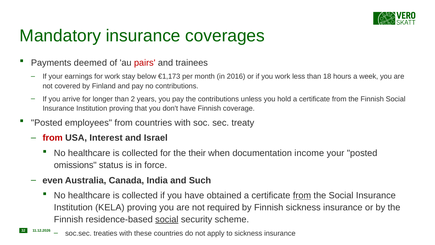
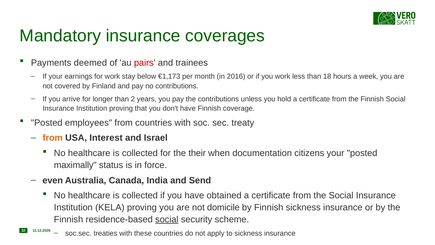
from colour: red -> orange (53, 138)
income: income -> citizens (309, 153)
omissions: omissions -> maximally (75, 165)
Such: Such -> Send (200, 180)
from underline: present -> none (302, 195)
required: required -> domicile (223, 207)
